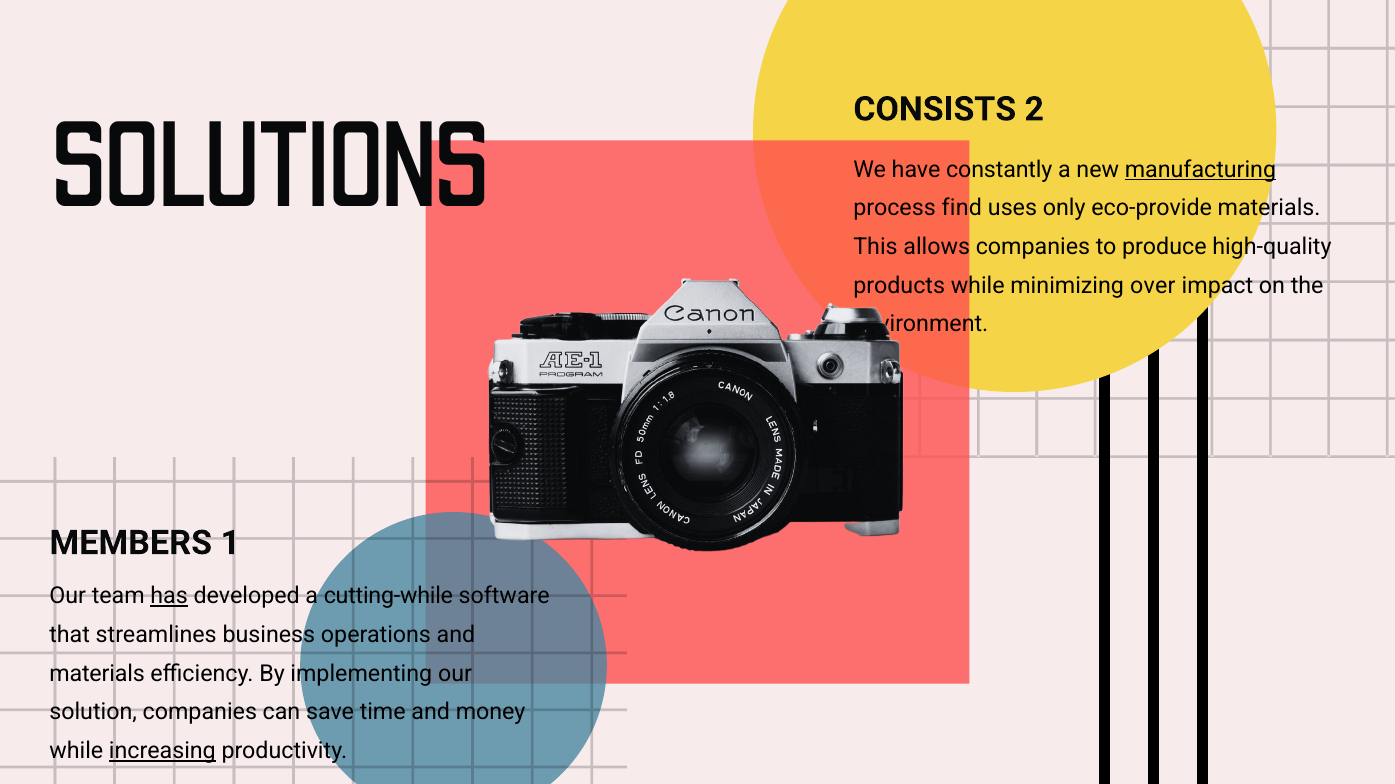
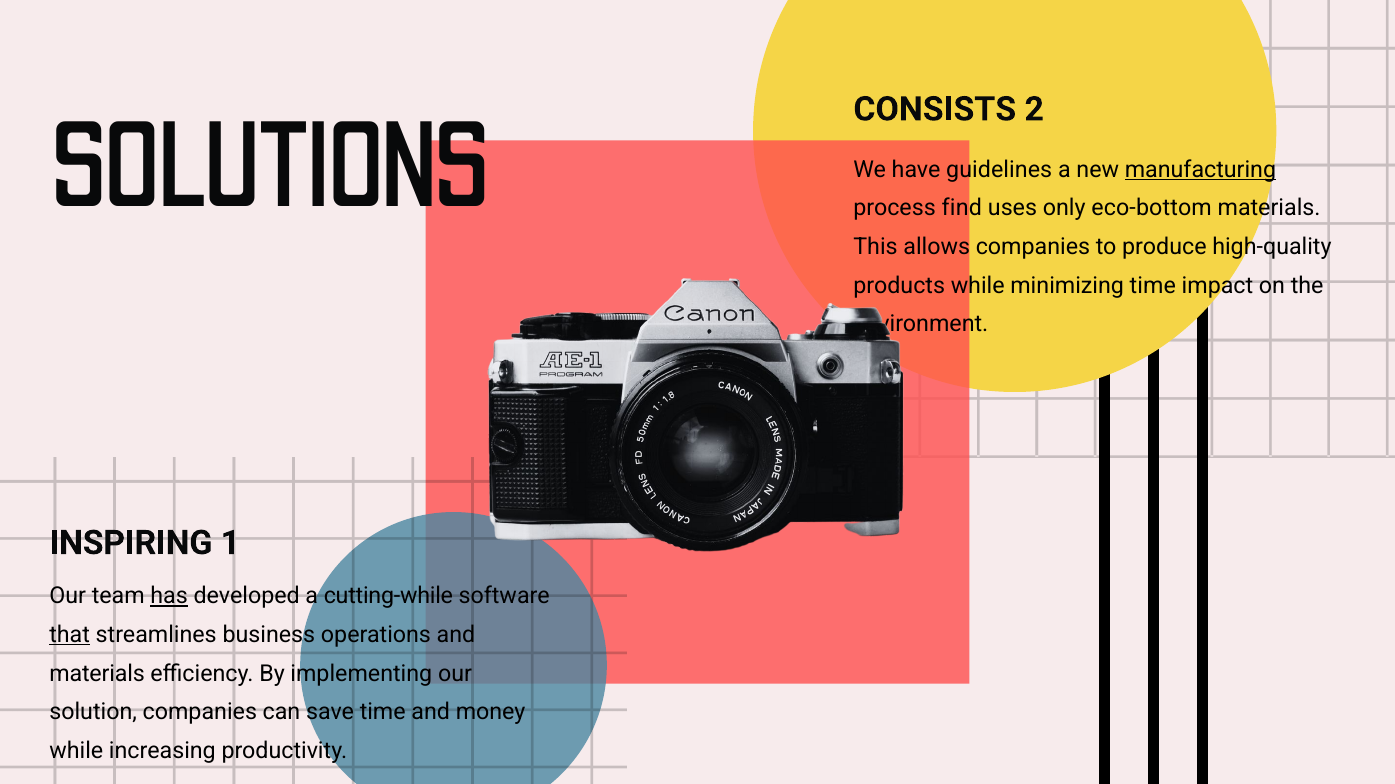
constantly: constantly -> guidelines (999, 170)
eco-provide: eco-provide -> eco-bottom (1152, 208)
minimizing over: over -> time (1153, 286)
MEMBERS: MEMBERS -> INSPIRING (131, 543)
that underline: none -> present (70, 635)
increasing underline: present -> none (162, 752)
